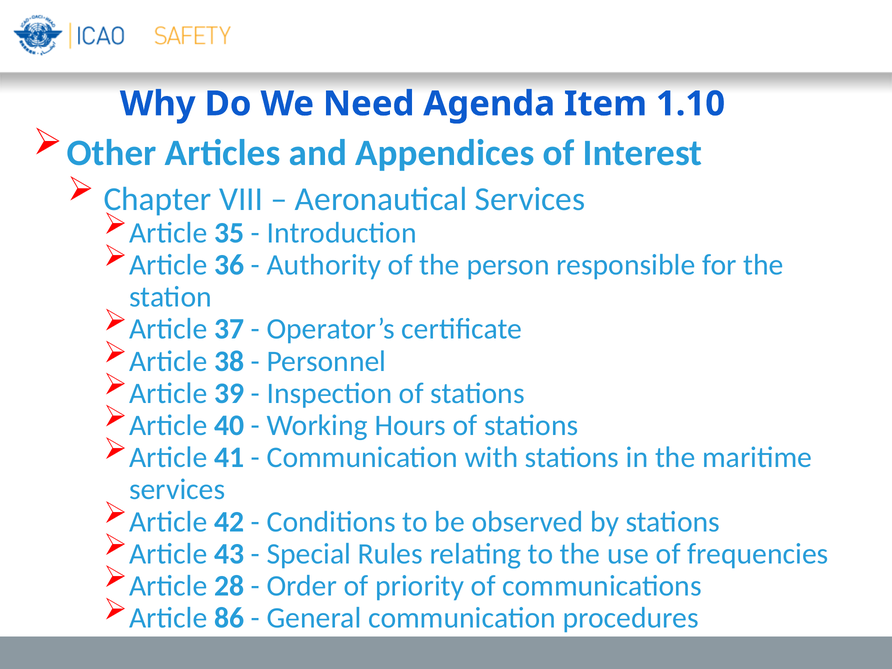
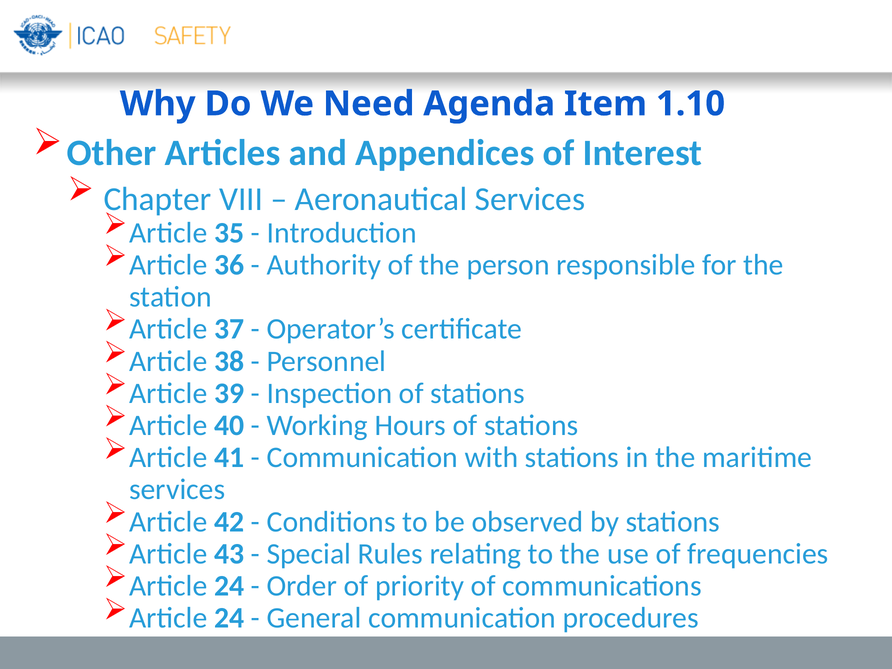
28: 28 -> 24 (229, 586)
86: 86 -> 24 (229, 618)
